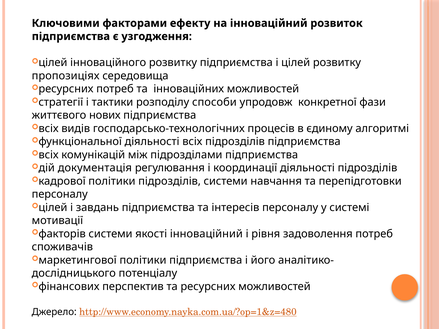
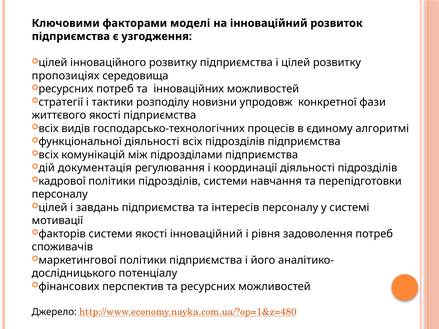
ефекту: ефекту -> моделі (190, 23)
способи: способи -> новизни (214, 102)
життєвого нових: нових -> якості (105, 115)
